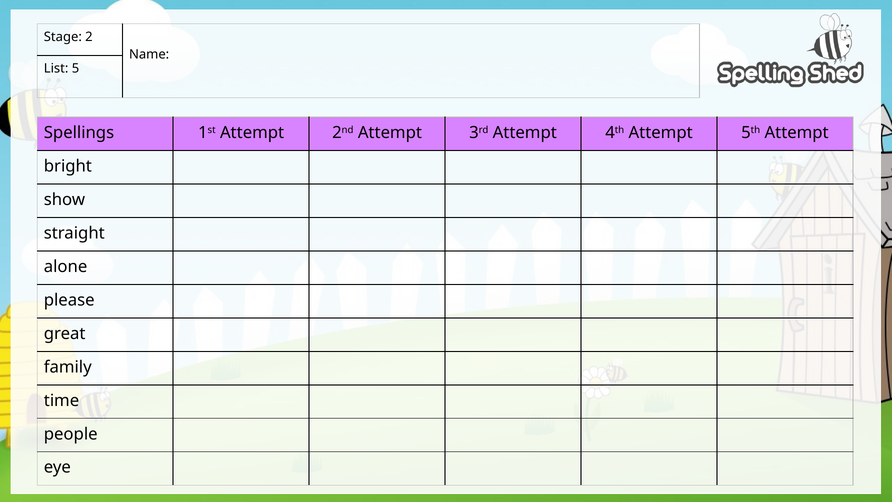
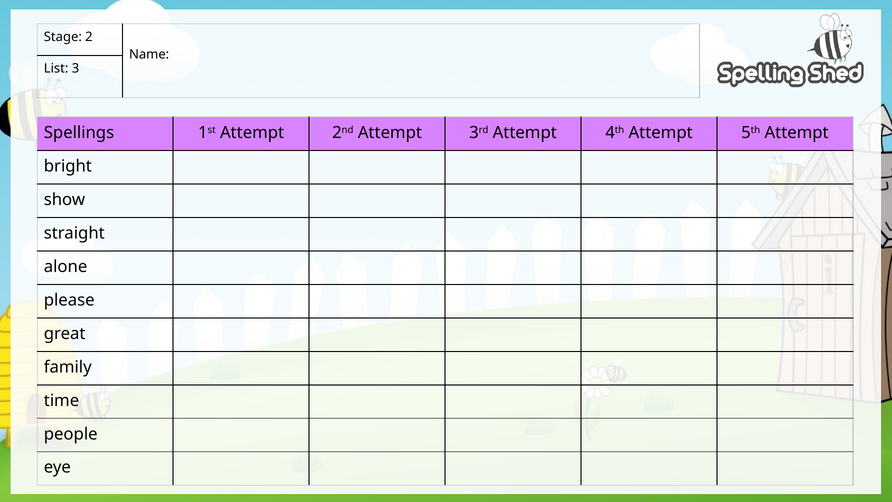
5: 5 -> 3 (76, 69)
